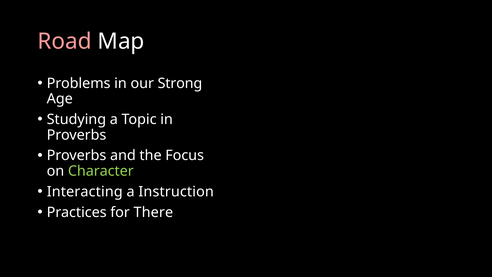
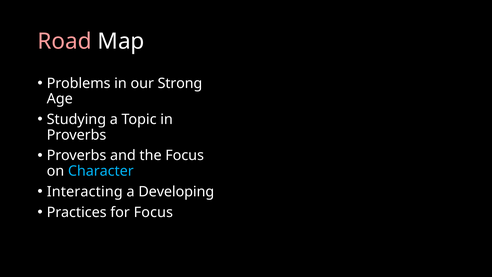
Character colour: light green -> light blue (101, 171)
Instruction: Instruction -> Developing (176, 192)
for There: There -> Focus (153, 212)
